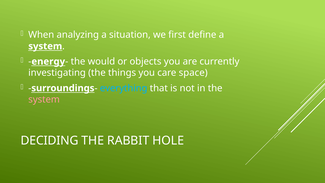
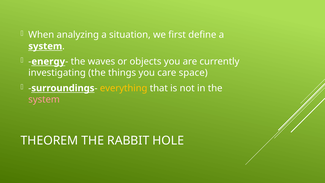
would: would -> waves (101, 61)
everything colour: light blue -> yellow (124, 88)
DECIDING: DECIDING -> THEOREM (49, 141)
